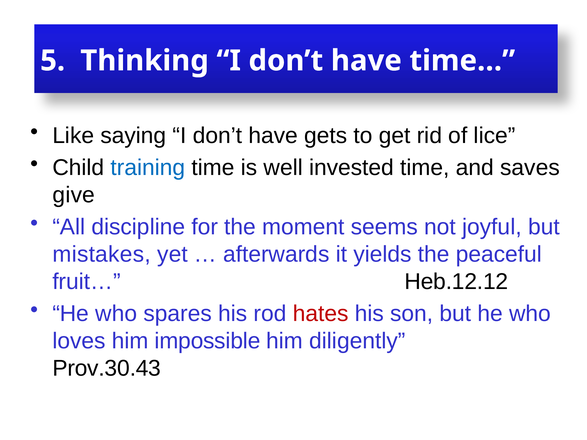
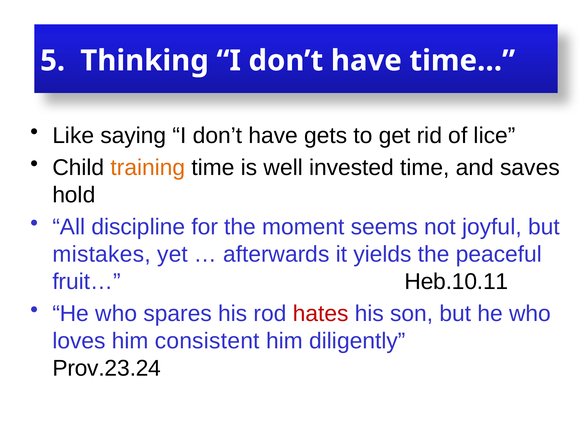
training colour: blue -> orange (148, 168)
give: give -> hold (74, 195)
Heb.12.12: Heb.12.12 -> Heb.10.11 (456, 282)
impossible: impossible -> consistent (207, 341)
Prov.30.43: Prov.30.43 -> Prov.23.24 (107, 369)
